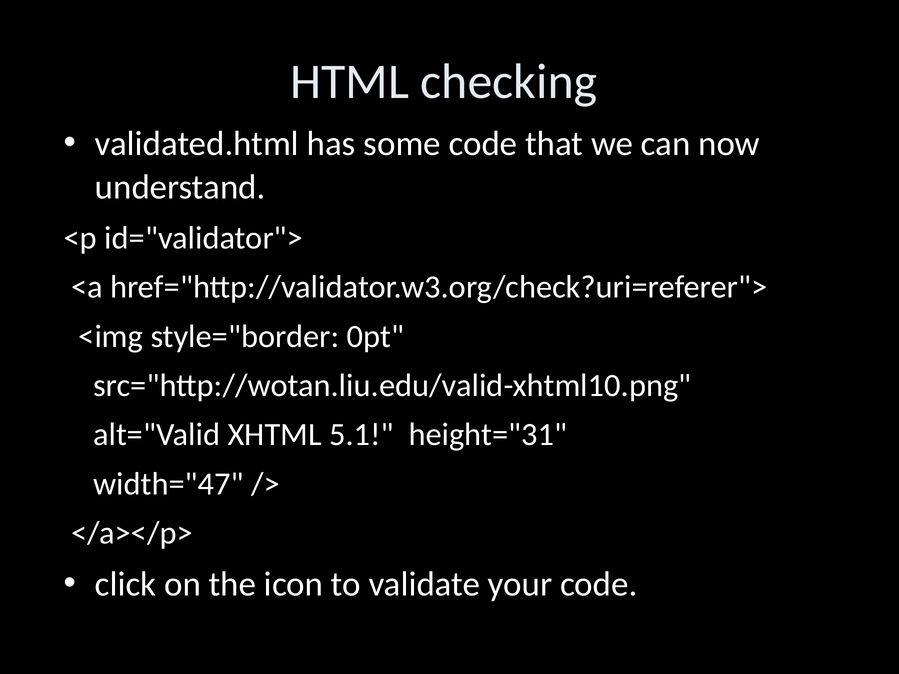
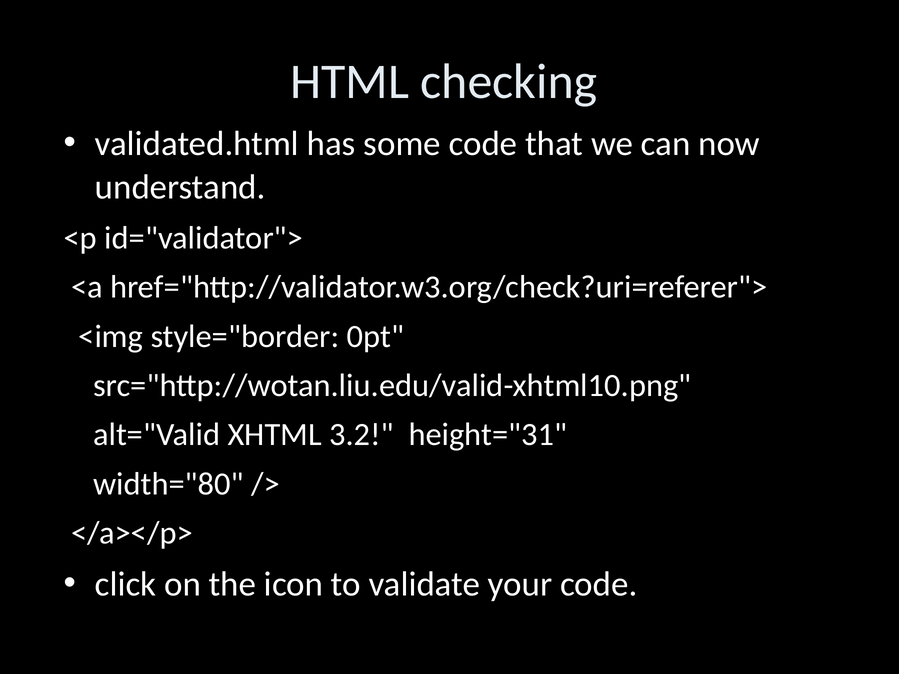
5.1: 5.1 -> 3.2 (362, 435)
width="47: width="47 -> width="80 (168, 484)
